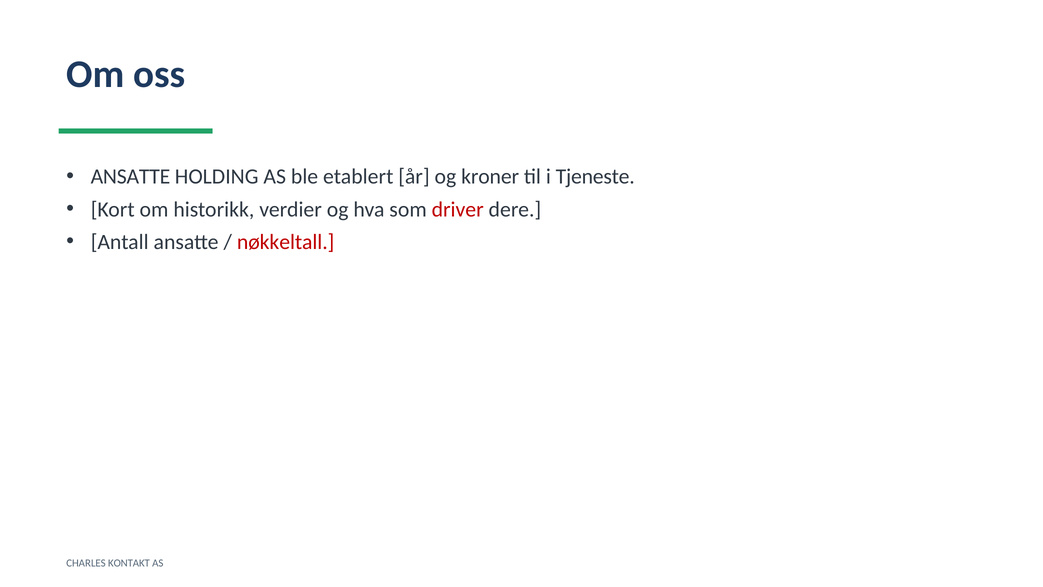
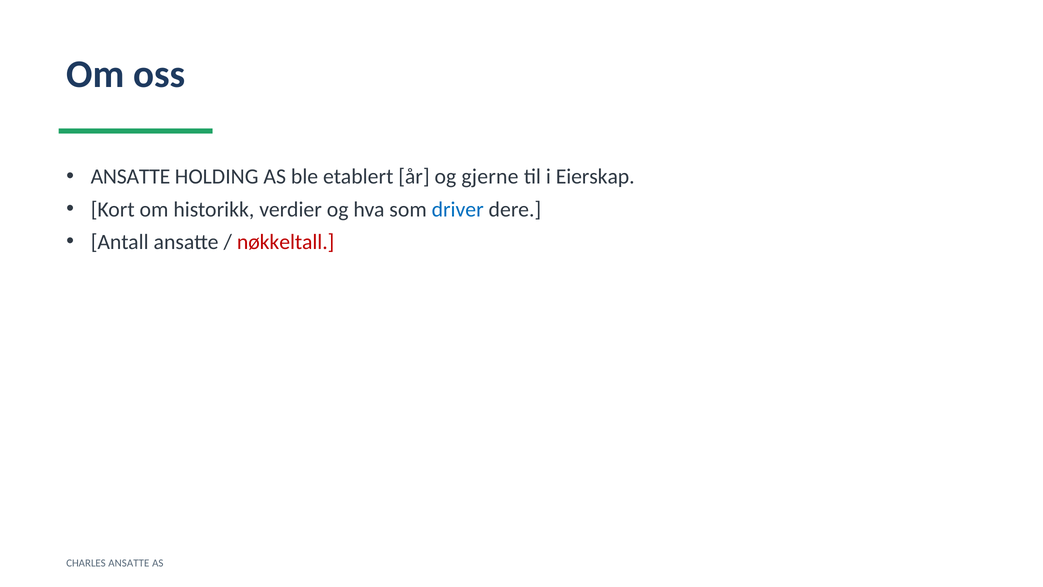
kroner: kroner -> gjerne (490, 177)
Tjeneste: Tjeneste -> Eierskap (595, 177)
driver colour: red -> blue (458, 209)
CHARLES KONTAKT: KONTAKT -> ANSATTE (129, 563)
